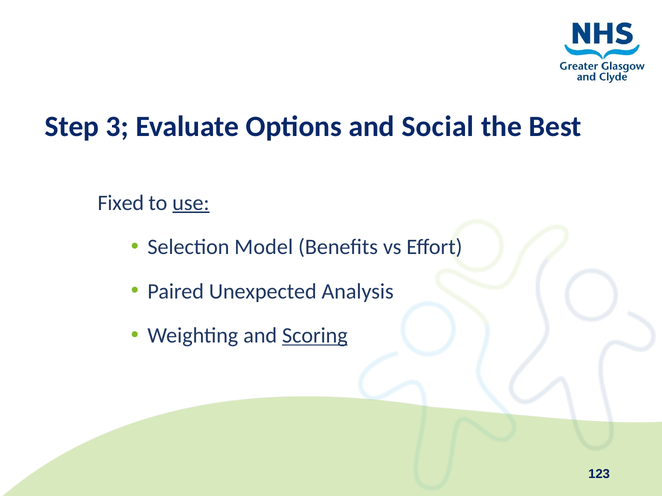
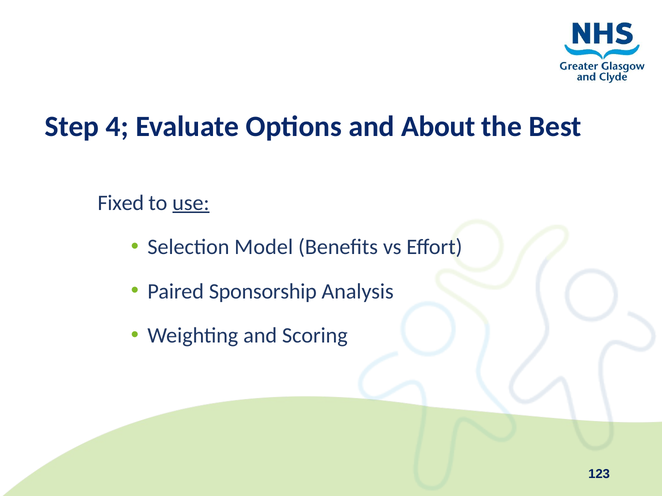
3: 3 -> 4 (117, 127)
Social: Social -> About (438, 127)
Unexpected: Unexpected -> Sponsorship (263, 292)
Scoring underline: present -> none (315, 336)
